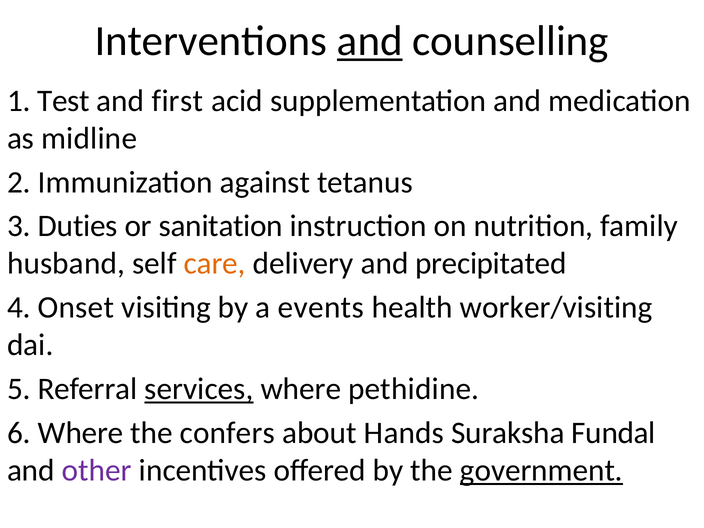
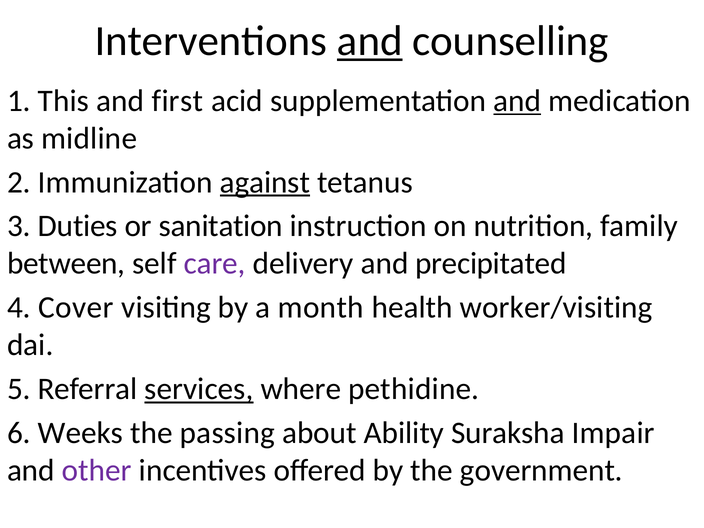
Test: Test -> This (63, 101)
and underline: none -> present (517, 101)
against underline: none -> present (265, 182)
husband: husband -> between (66, 264)
care colour: orange -> purple (215, 264)
Onset: Onset -> Cover (76, 307)
events: events -> month (321, 307)
6 Where: Where -> Weeks (81, 433)
confers: confers -> passing (227, 433)
Hands: Hands -> Ability (404, 433)
Fundal: Fundal -> Impair (613, 433)
government underline: present -> none (541, 470)
